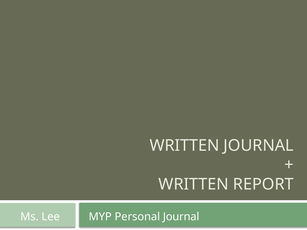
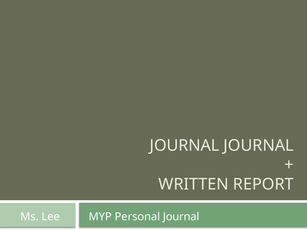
WRITTEN: WRITTEN -> JOURNAL (185, 146)
